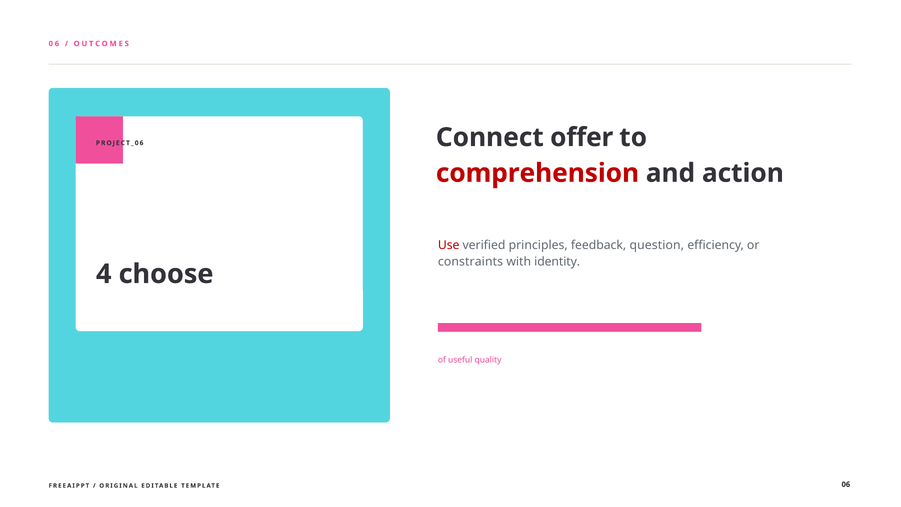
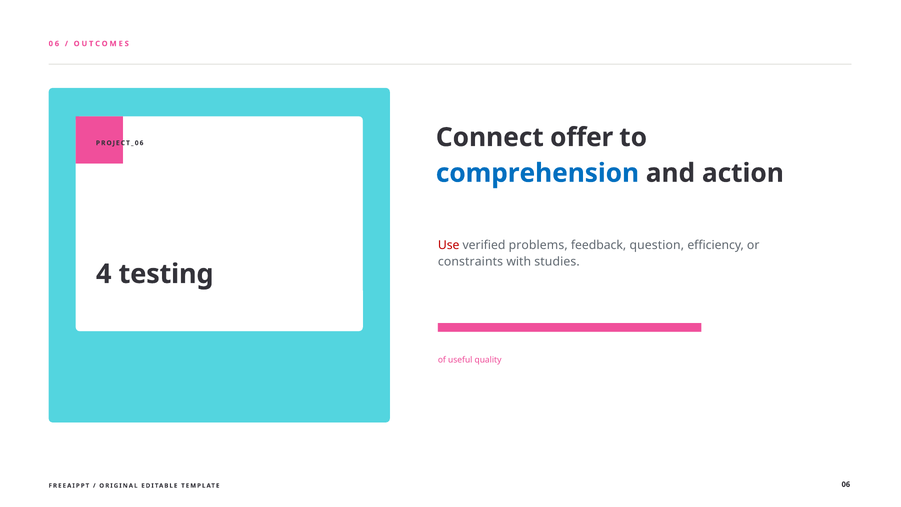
comprehension colour: red -> blue (537, 173)
principles: principles -> problems (538, 245)
identity: identity -> studies (557, 262)
choose: choose -> testing (166, 274)
